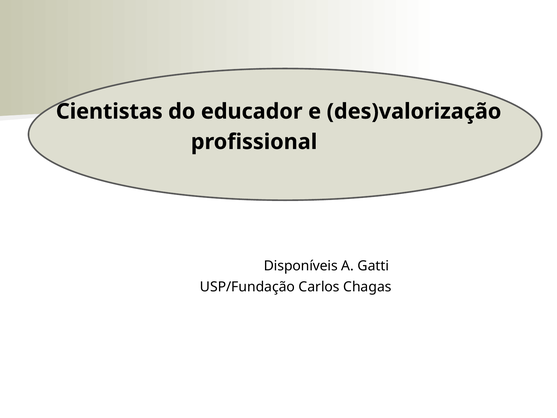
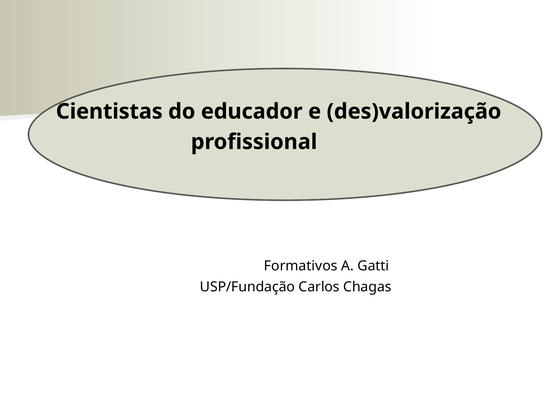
Disponíveis: Disponíveis -> Formativos (301, 266)
